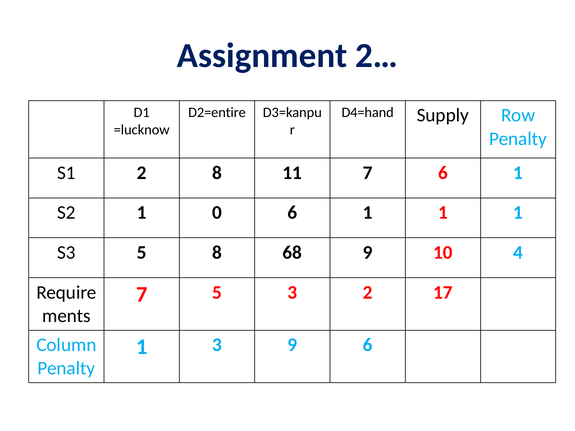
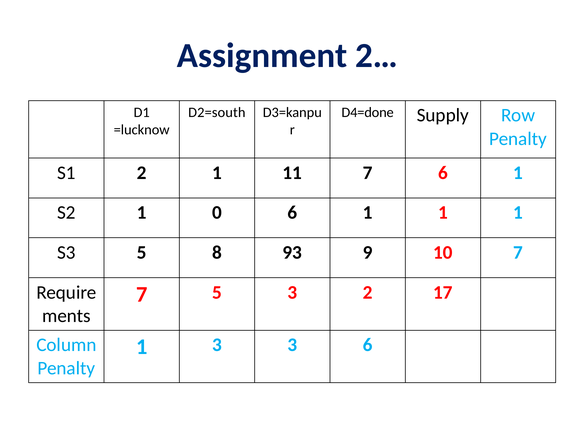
D2=entire: D2=entire -> D2=south (217, 112)
D4=hand: D4=hand -> D4=done (368, 112)
2 8: 8 -> 1 (217, 173)
68: 68 -> 93 (292, 253)
10 4: 4 -> 7 (518, 253)
3 9: 9 -> 3 (292, 345)
